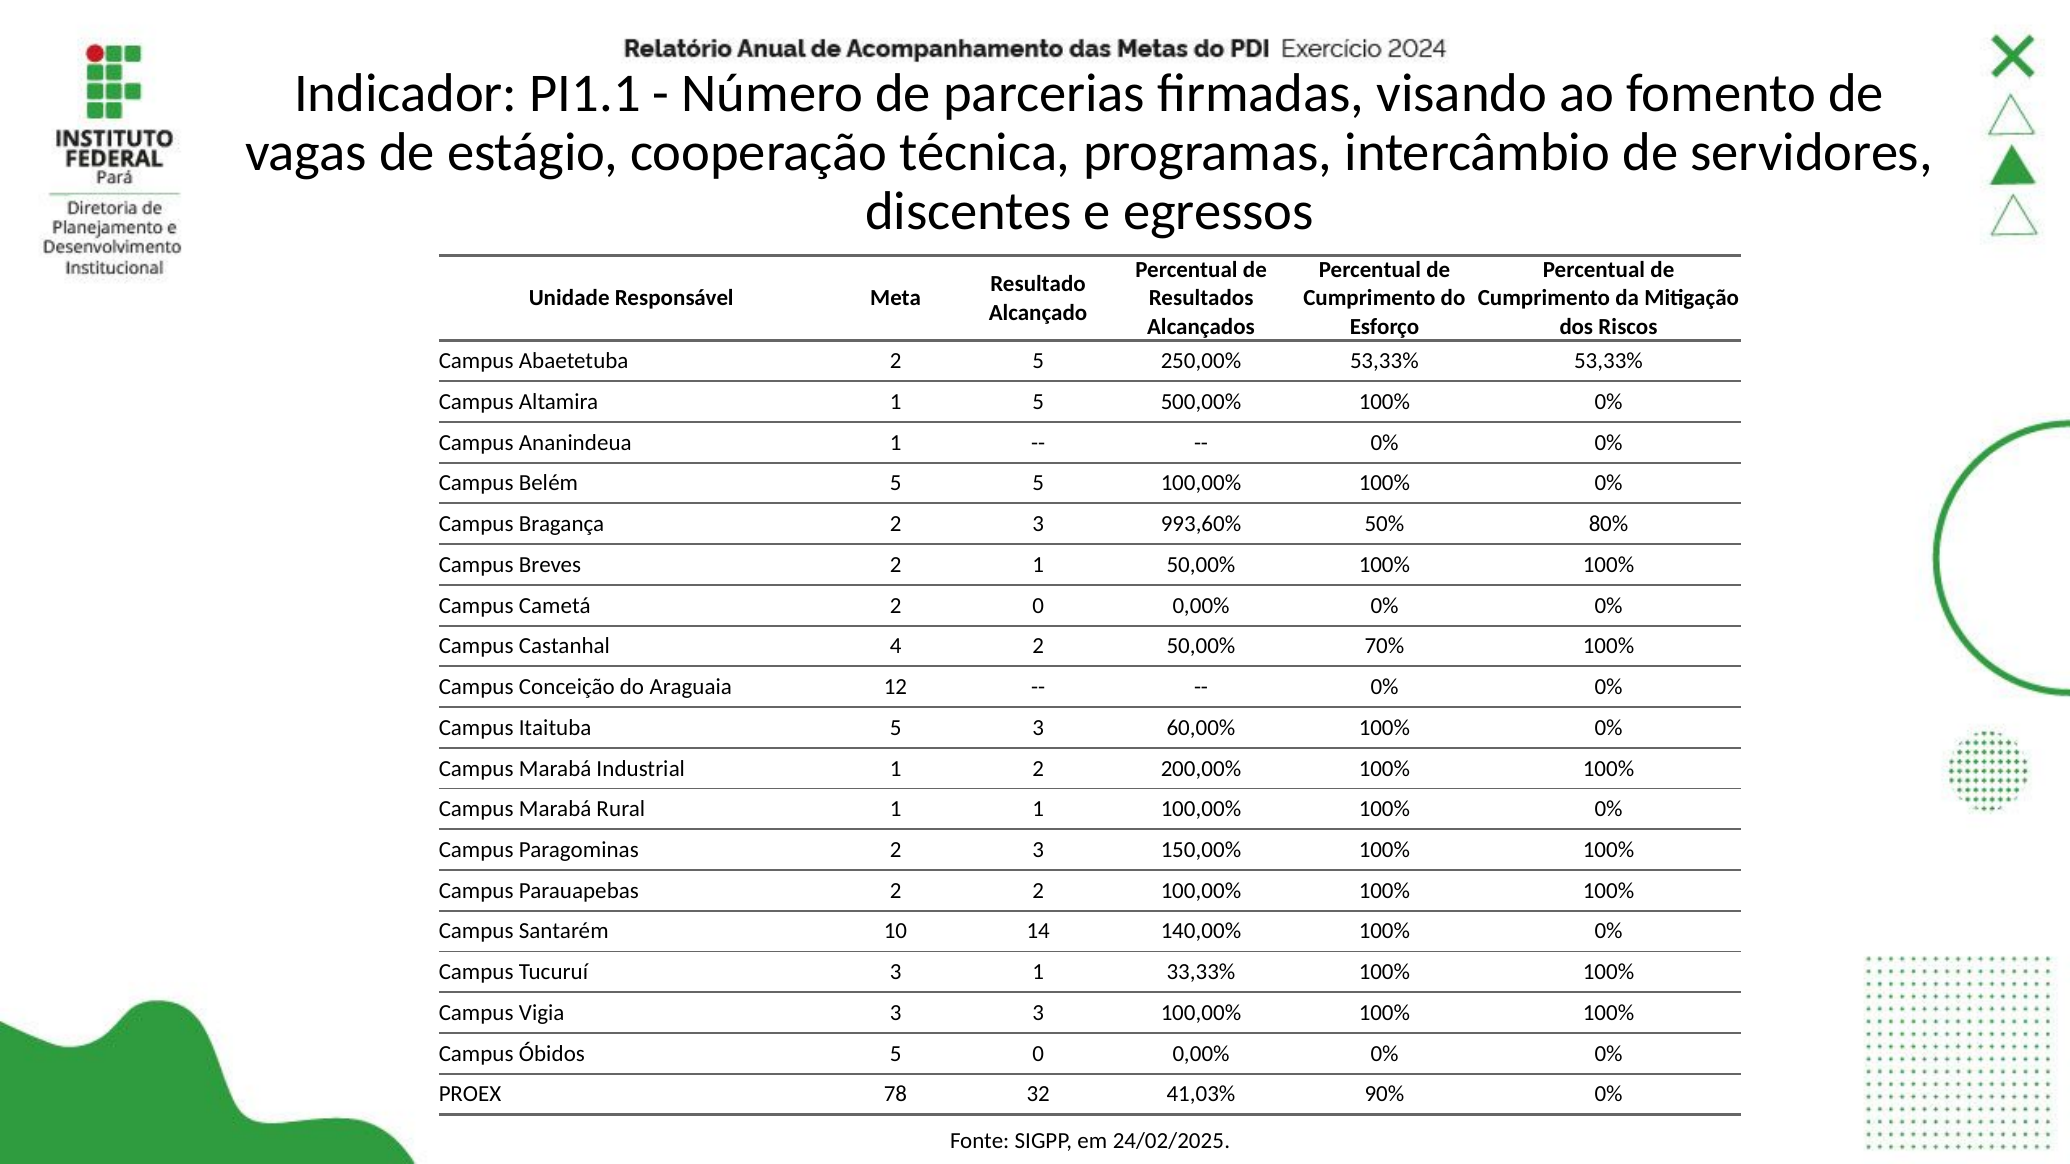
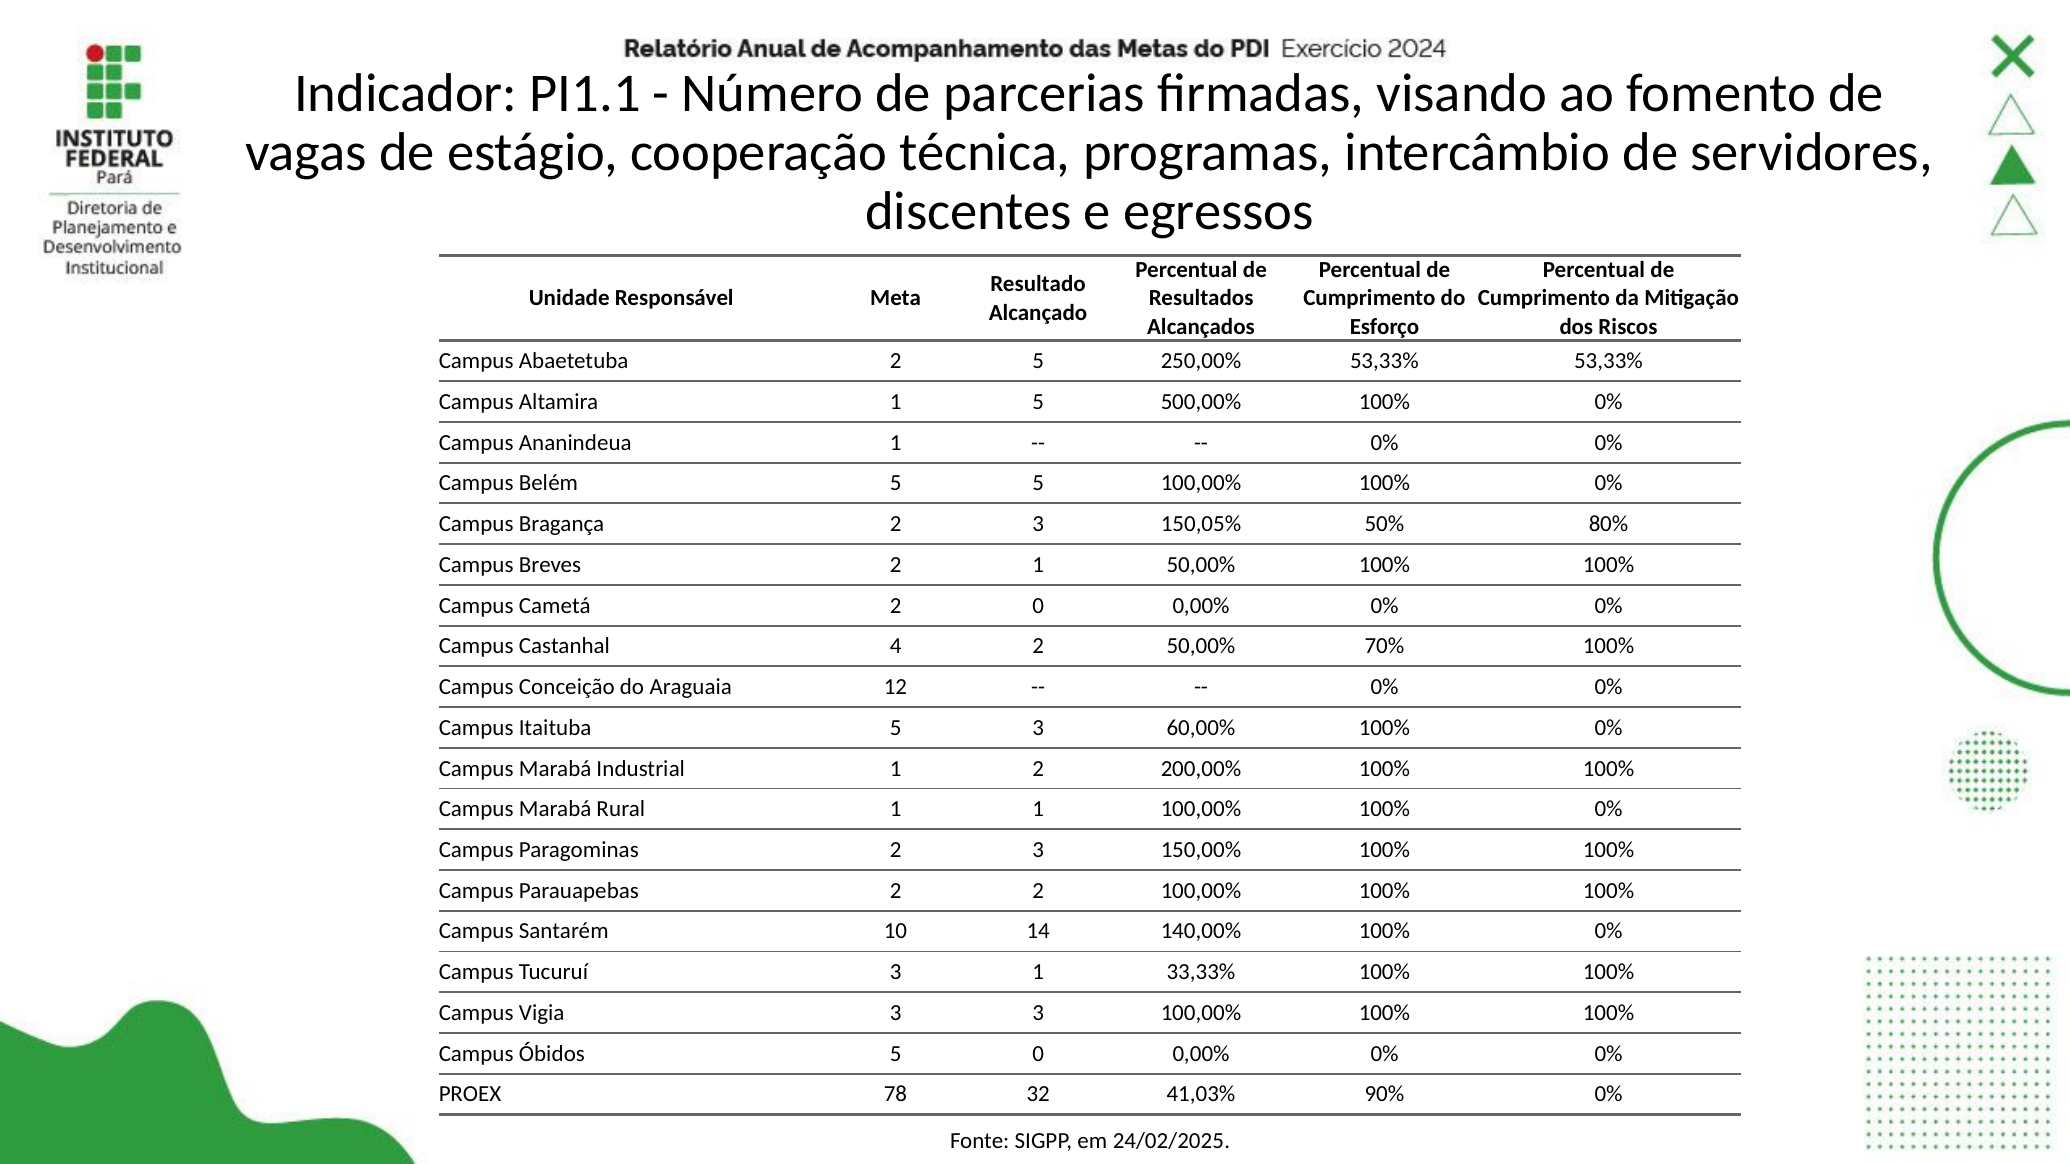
993,60%: 993,60% -> 150,05% (1201, 524)
